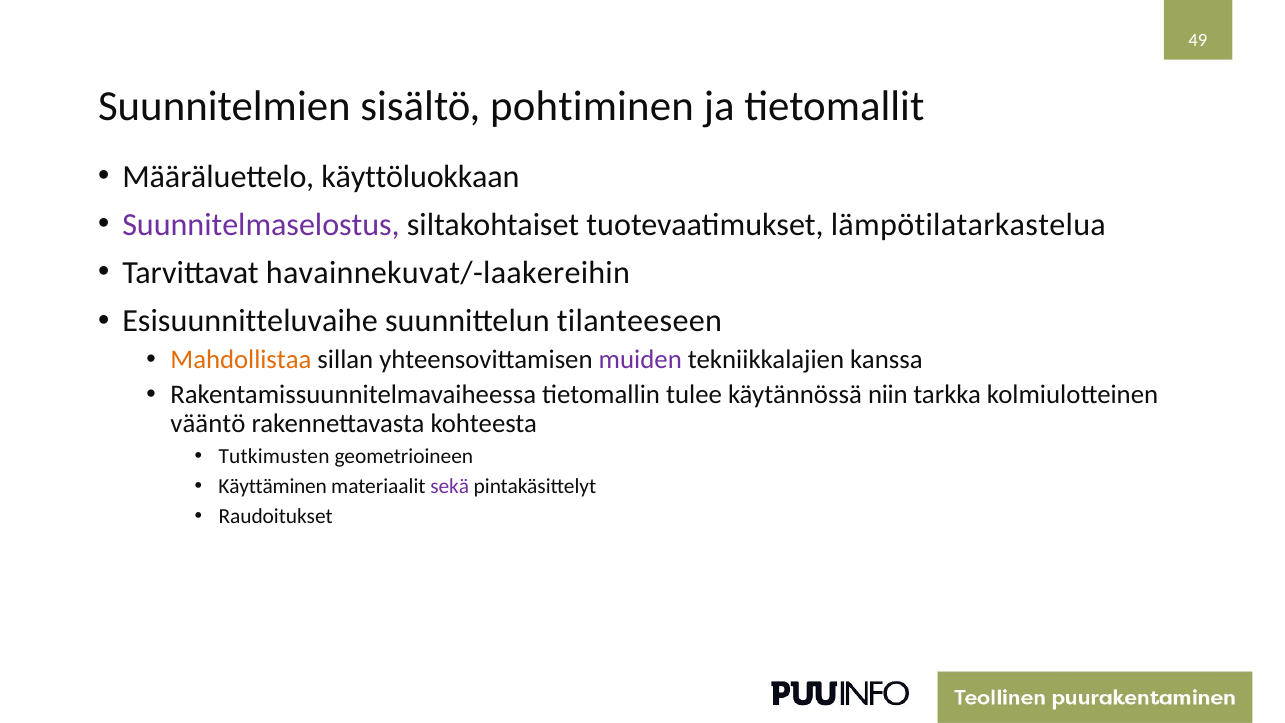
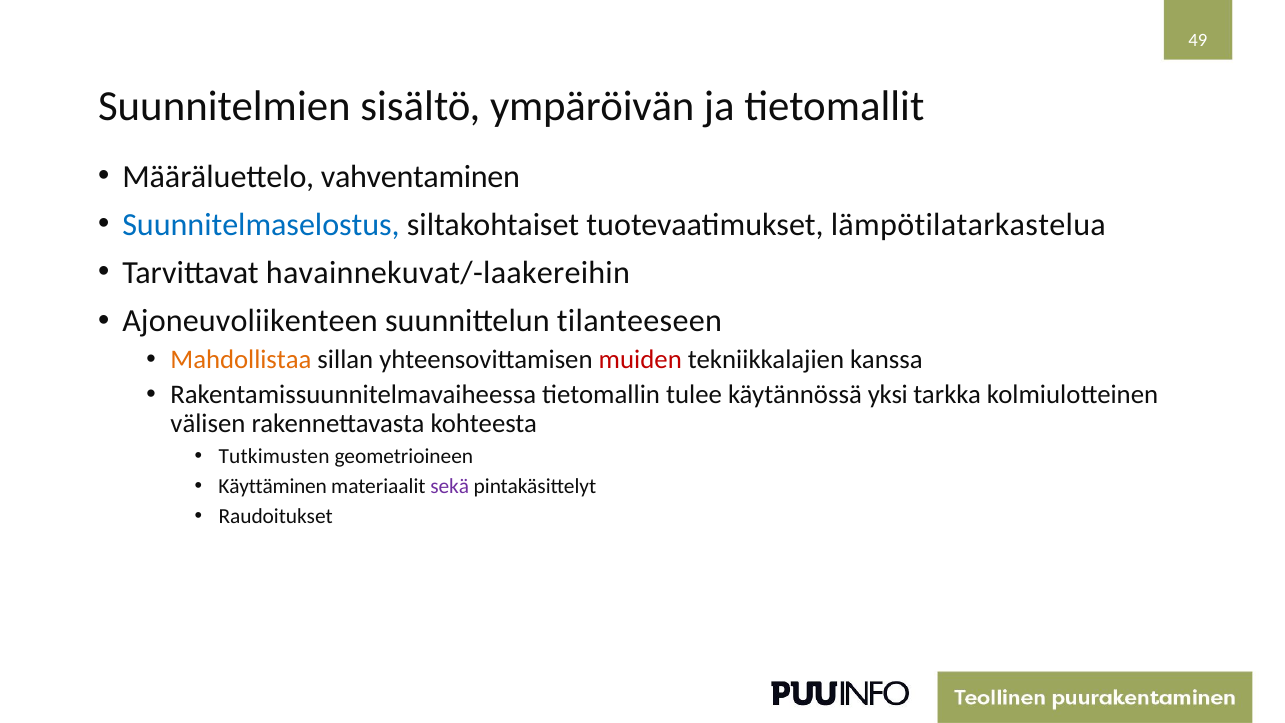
pohtiminen: pohtiminen -> ympäröivän (592, 106)
käyttöluokkaan: käyttöluokkaan -> vahventaminen (420, 176)
Suunnitelmaselostus colour: purple -> blue (261, 224)
Esisuunnitteluvaihe: Esisuunnitteluvaihe -> Ajoneuvoliikenteen (250, 321)
muiden colour: purple -> red (640, 359)
niin: niin -> yksi (888, 395)
vääntö: vääntö -> välisen (208, 424)
